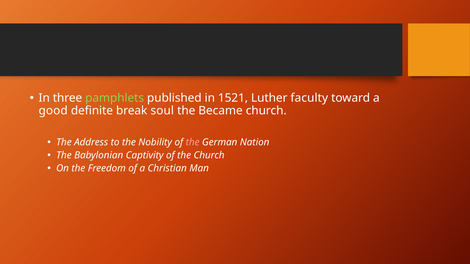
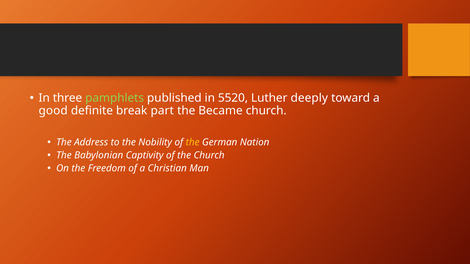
1521: 1521 -> 5520 (233, 98)
faculty: faculty -> deeply (309, 98)
soul: soul -> part (162, 111)
the colour: pink -> yellow (193, 142)
